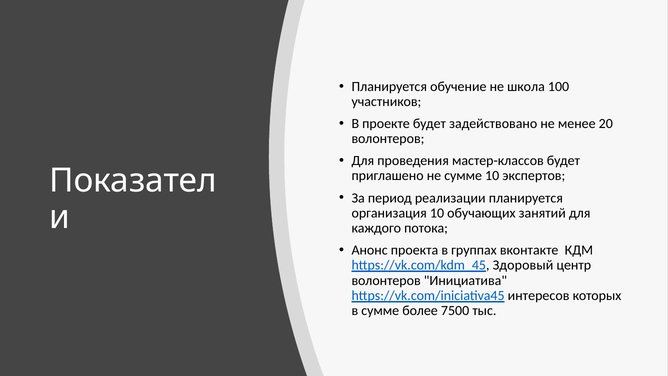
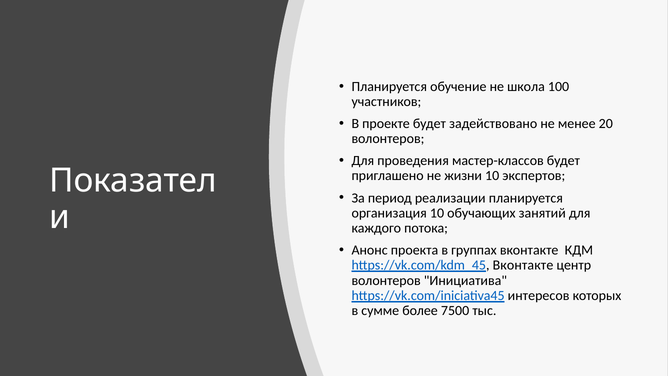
не сумме: сумме -> жизни (463, 176)
https://vk.com/kdm_45 Здоровый: Здоровый -> Вконтакте (523, 265)
